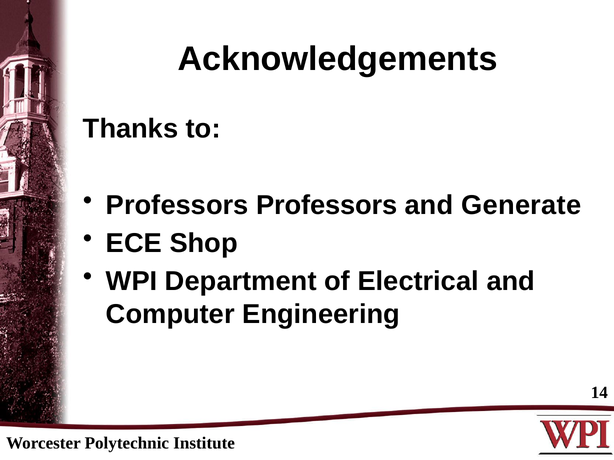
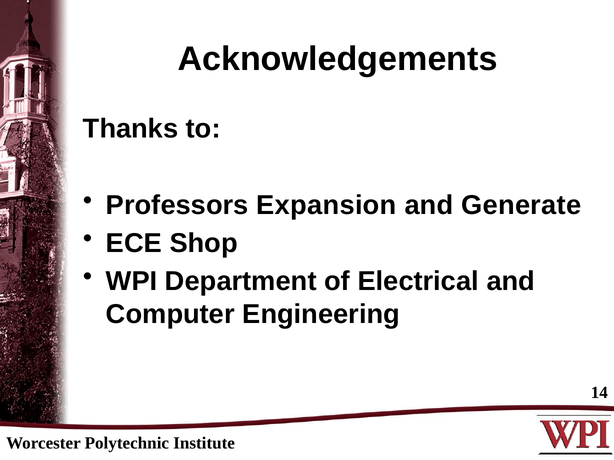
Professors Professors: Professors -> Expansion (326, 205)
